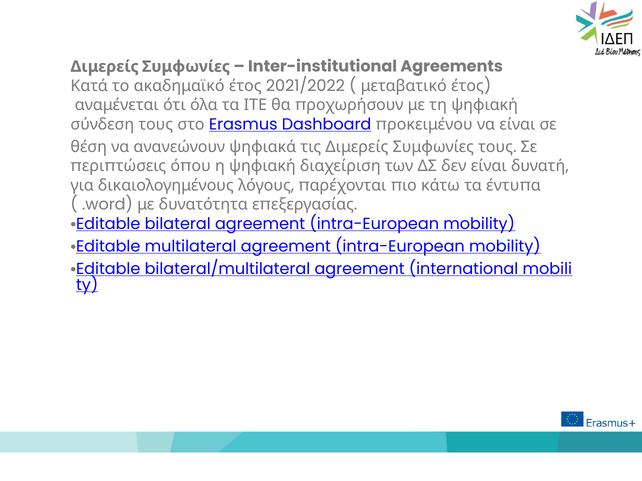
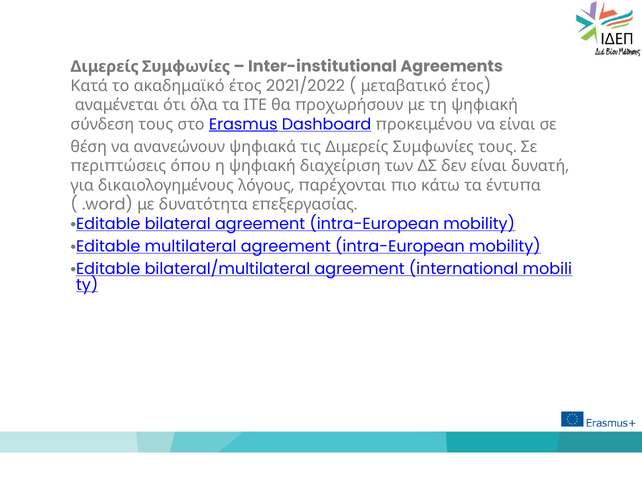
Erasmus underline: none -> present (243, 124)
